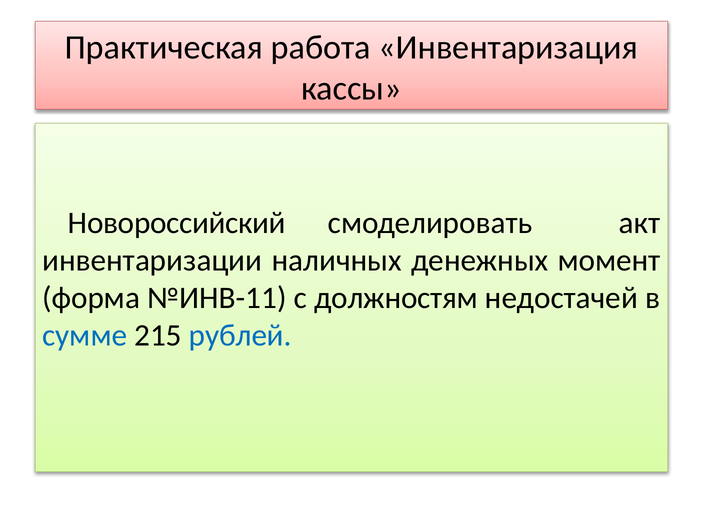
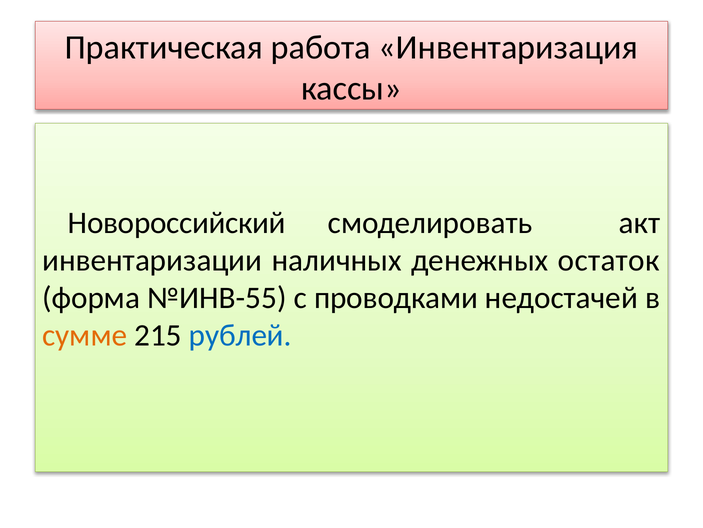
момент: момент -> остаток (609, 260)
№ИНВ-11: №ИНВ-11 -> №ИНВ-55 (217, 297)
должностям: должностям -> проводками (396, 297)
сумме colour: blue -> orange (85, 335)
